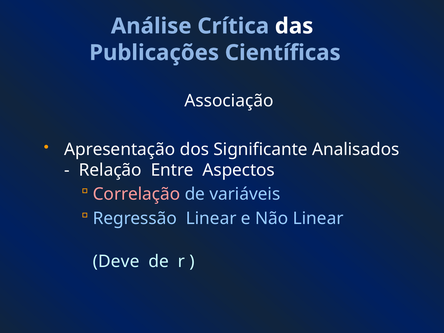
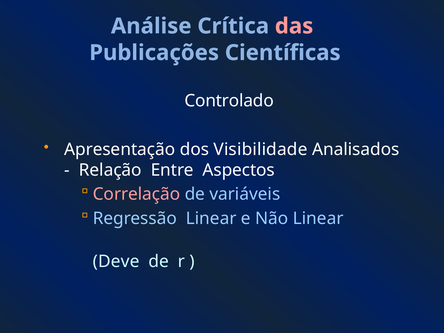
das colour: white -> pink (294, 26)
Associação: Associação -> Controlado (229, 101)
Significante: Significante -> Visibilidade (260, 149)
